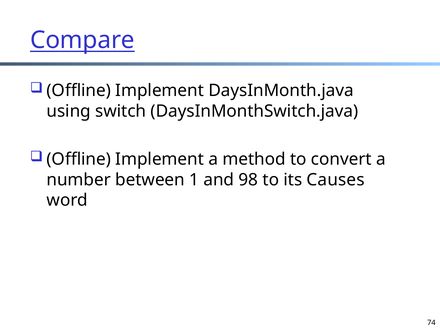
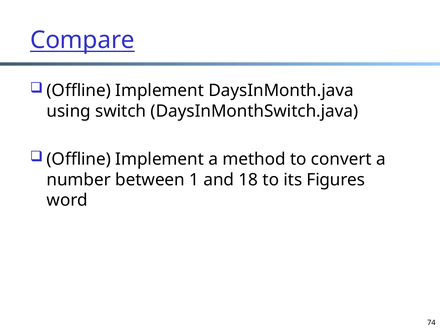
98: 98 -> 18 (248, 180)
Causes: Causes -> Figures (336, 180)
